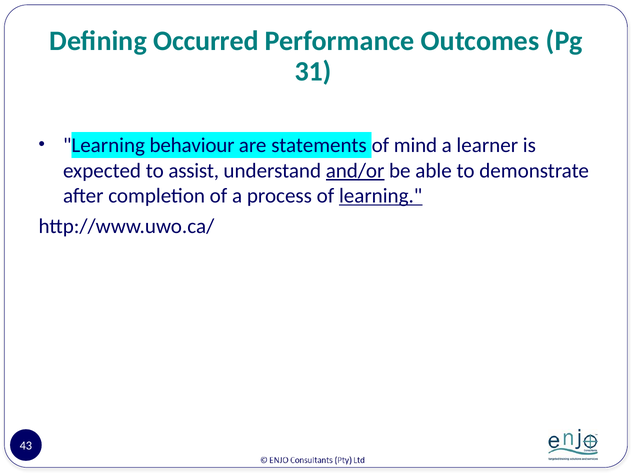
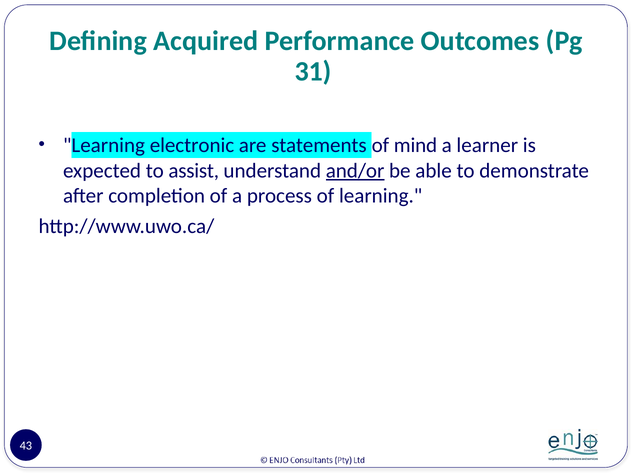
Occurred: Occurred -> Acquired (206, 41)
behaviour: behaviour -> electronic (192, 145)
learning underline: present -> none (381, 196)
